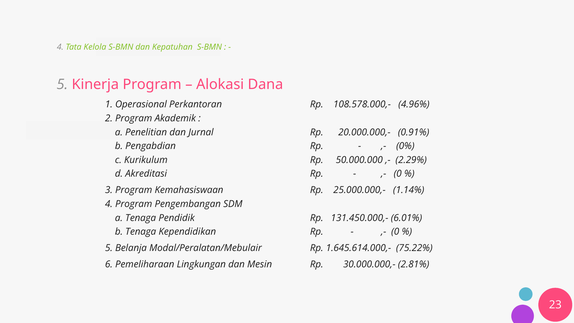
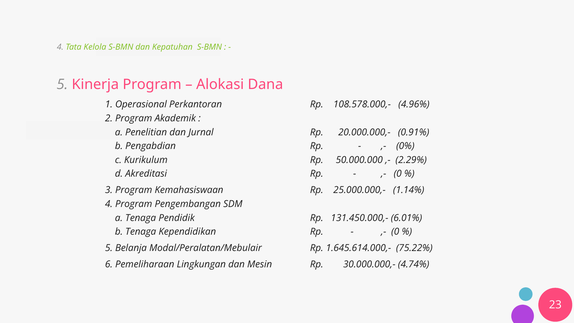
2.81%: 2.81% -> 4.74% (414, 264)
